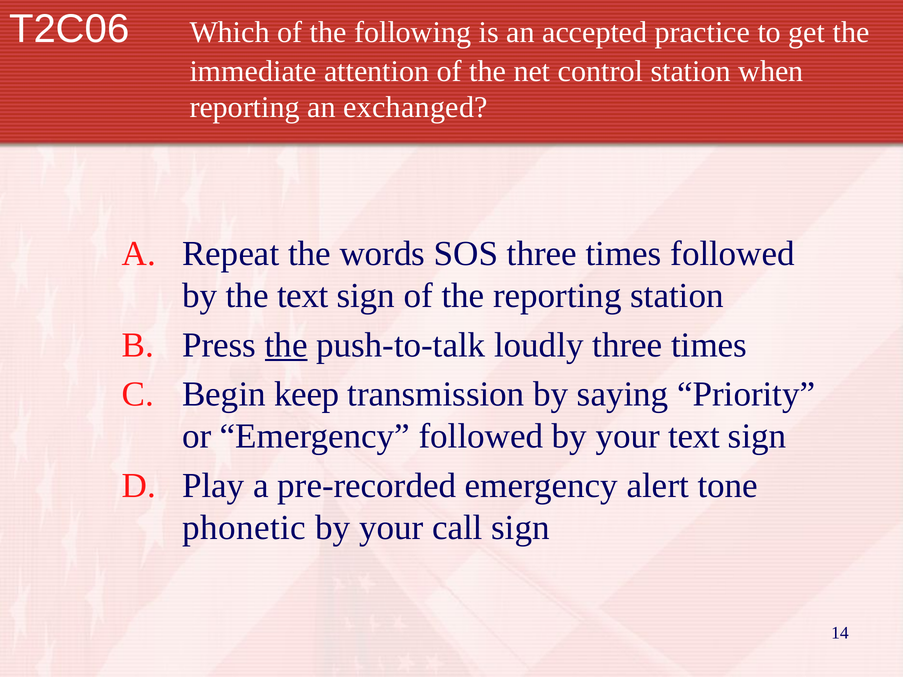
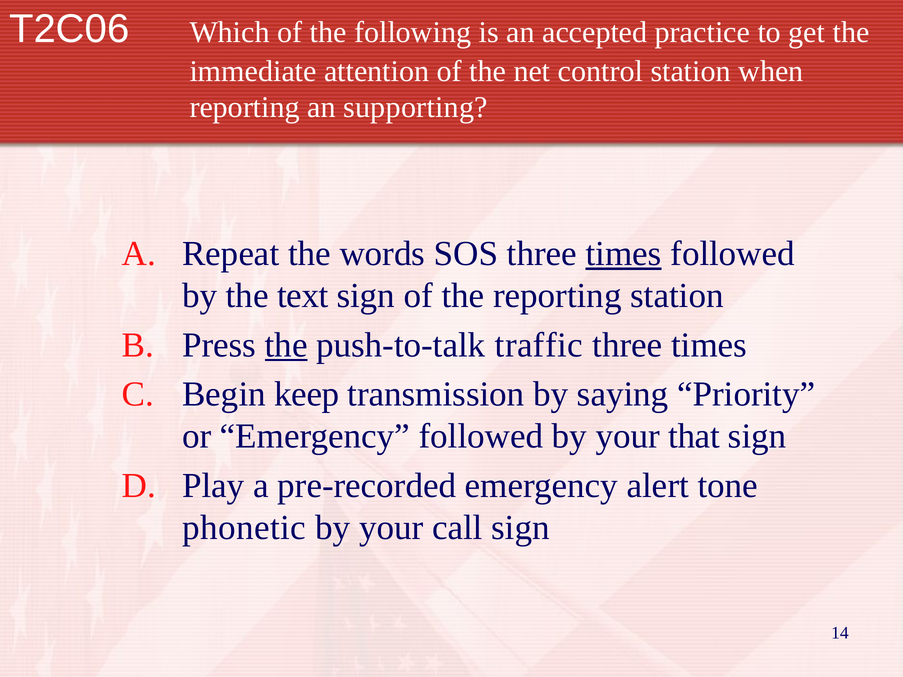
exchanged: exchanged -> supporting (415, 107)
times underline: none -> present (624, 254)
loudly: loudly -> traffic (539, 345)
your text: text -> that (694, 437)
